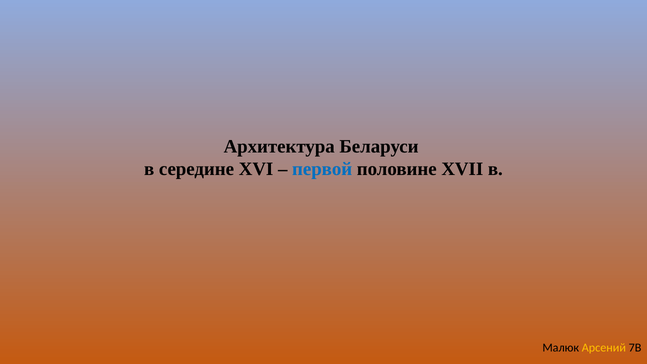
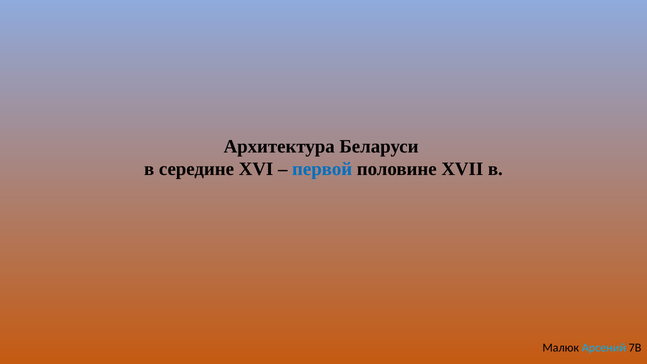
Арсений colour: yellow -> light blue (604, 348)
